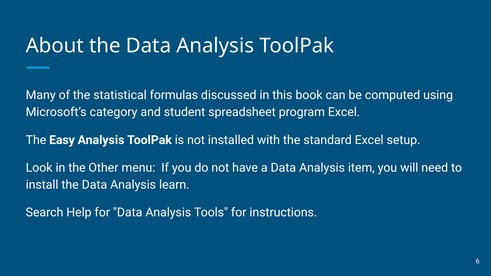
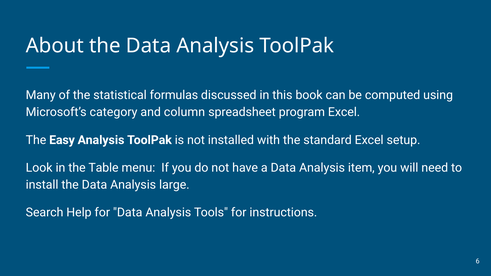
student: student -> column (185, 112)
Other: Other -> Table (104, 168)
learn: learn -> large (174, 185)
